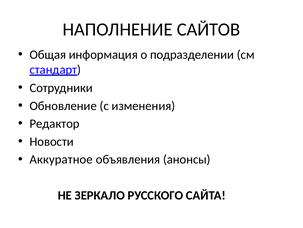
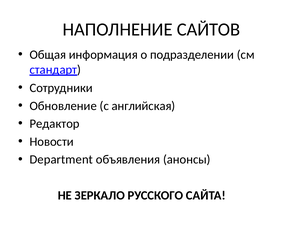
изменения: изменения -> английская (143, 105)
Аккуратное: Аккуратное -> Department (61, 159)
